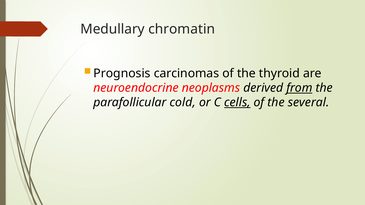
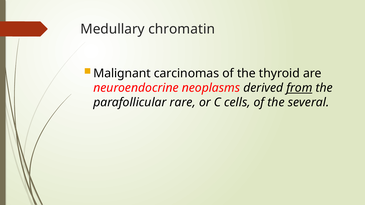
Prognosis: Prognosis -> Malignant (122, 73)
cold: cold -> rare (183, 103)
cells underline: present -> none (237, 103)
